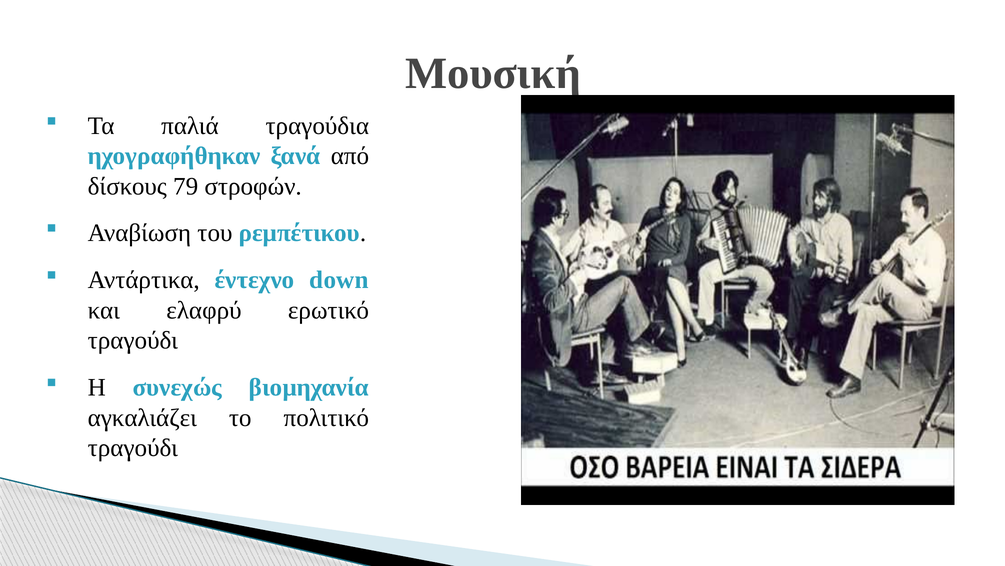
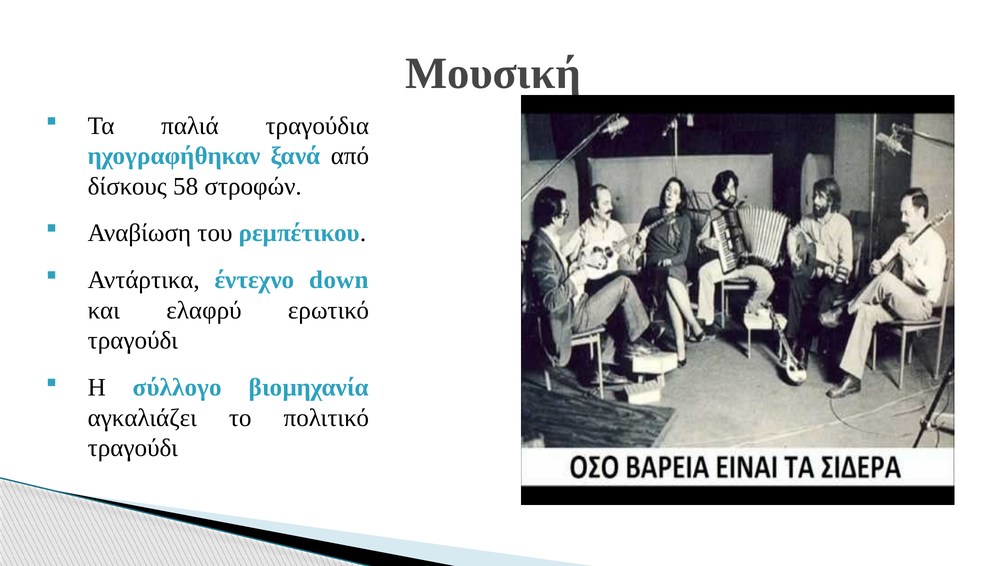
79: 79 -> 58 (186, 186)
συνεχώς: συνεχώς -> σύλλογο (177, 387)
